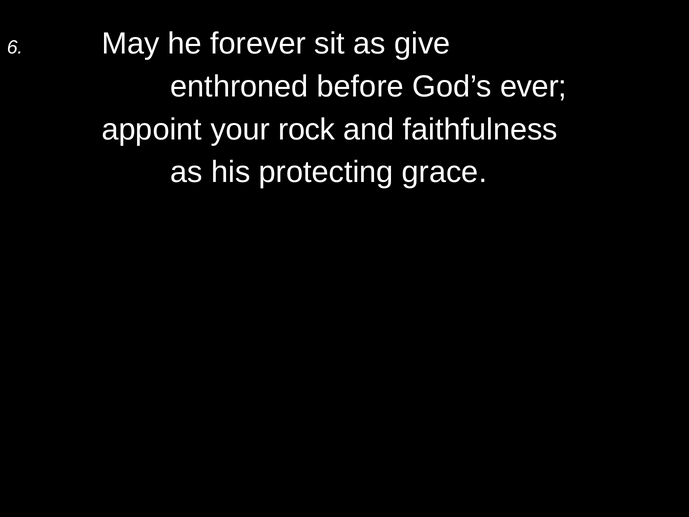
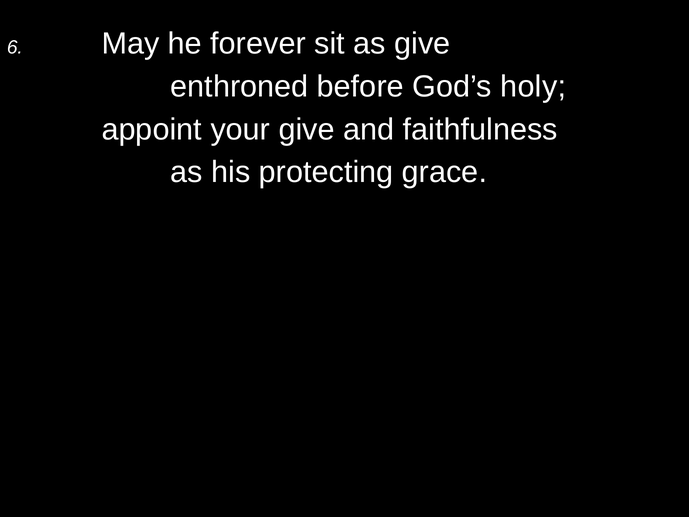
ever: ever -> holy (533, 86)
your rock: rock -> give (307, 129)
